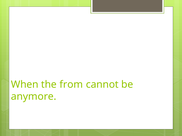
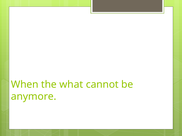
from: from -> what (71, 85)
